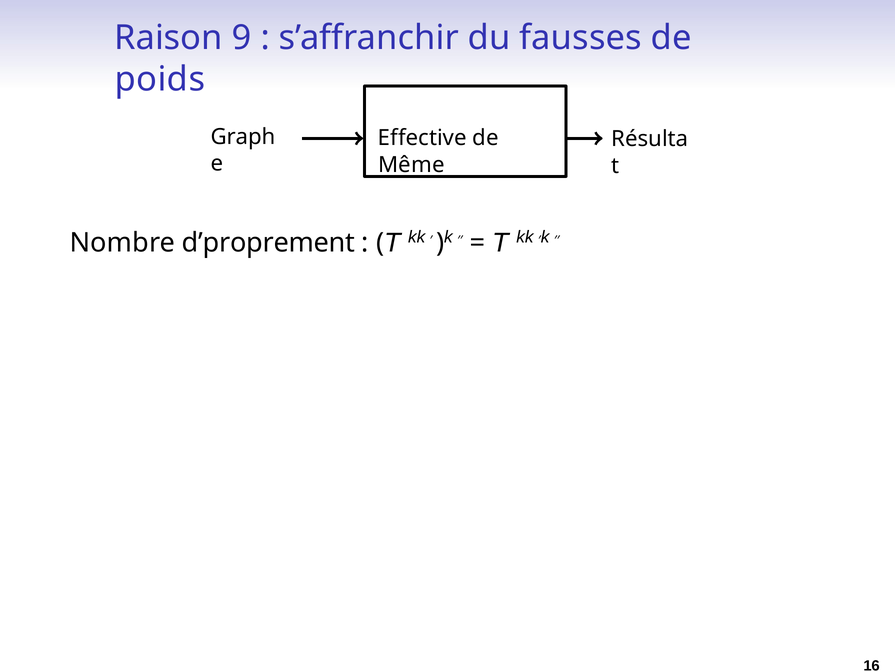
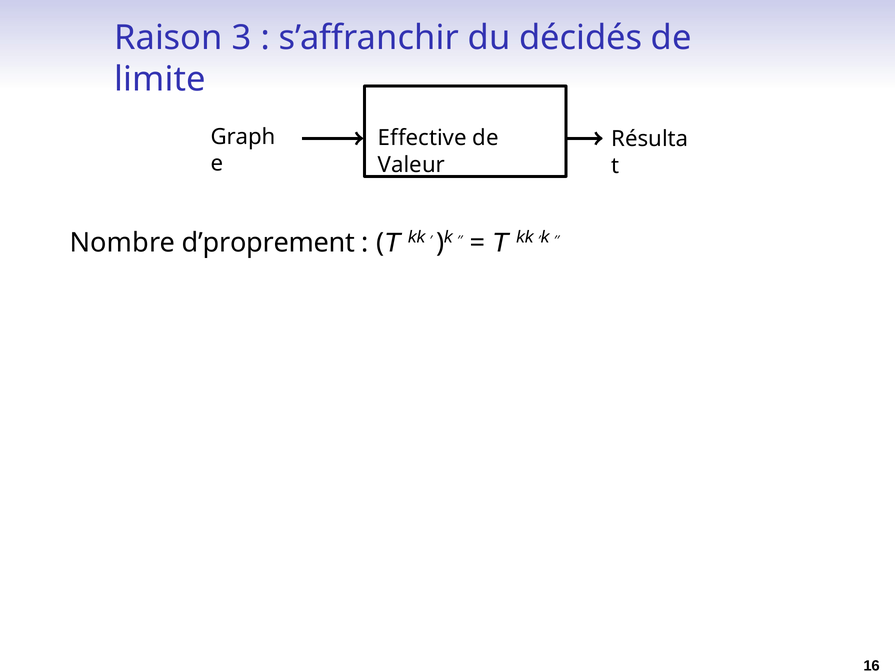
9: 9 -> 3 (242, 38)
fausses: fausses -> décidés (581, 38)
poids: poids -> limite (160, 80)
Même: Même -> Valeur (411, 165)
